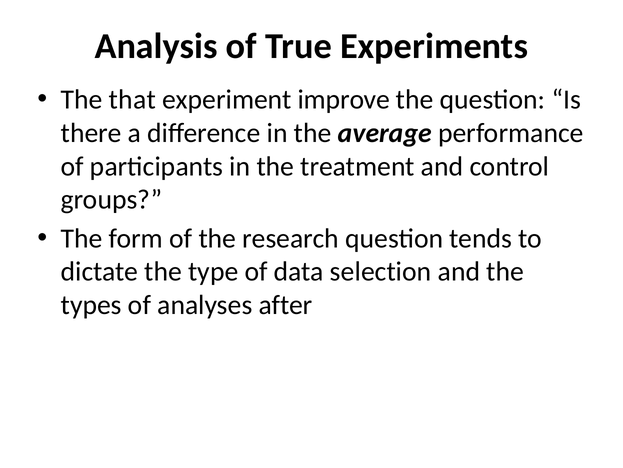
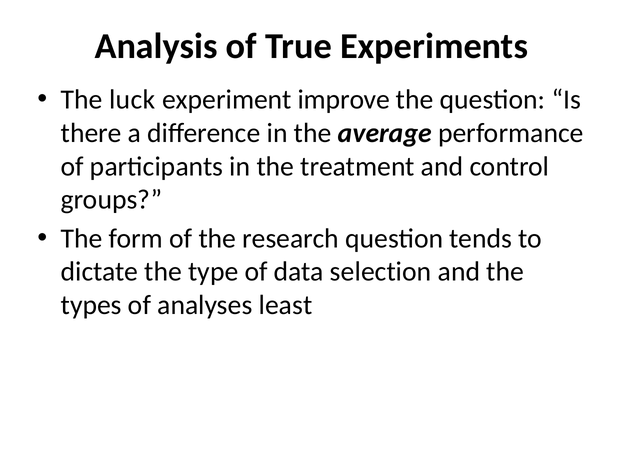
that: that -> luck (132, 100)
after: after -> least (286, 305)
